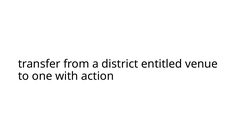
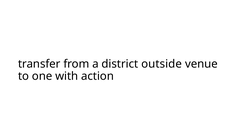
entitled: entitled -> outside (162, 64)
